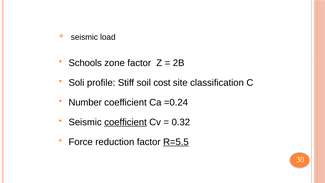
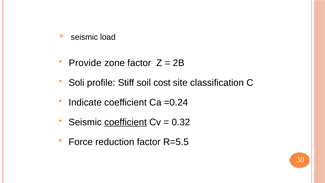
Schools: Schools -> Provide (85, 63)
Number: Number -> Indicate (85, 102)
R=5.5 underline: present -> none (176, 142)
